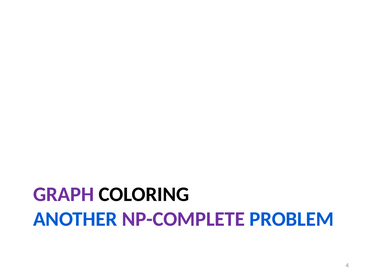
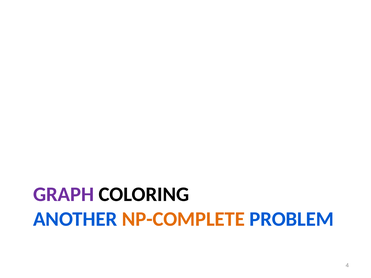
NP-COMPLETE colour: purple -> orange (183, 219)
